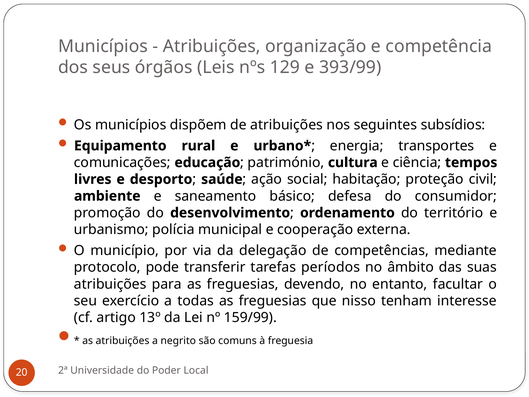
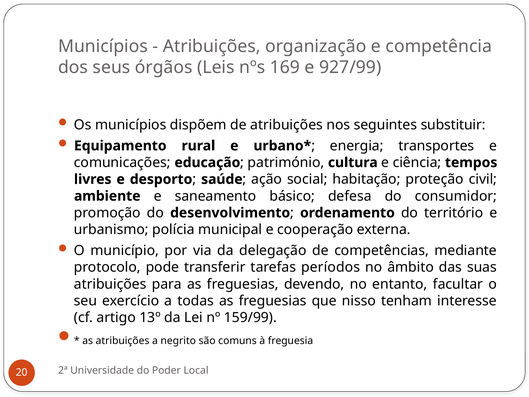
129: 129 -> 169 (285, 67)
393/99: 393/99 -> 927/99 (350, 67)
subsídios: subsídios -> substituir (453, 125)
